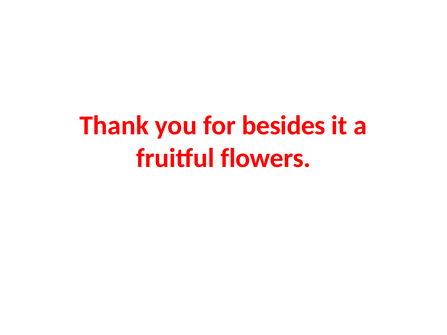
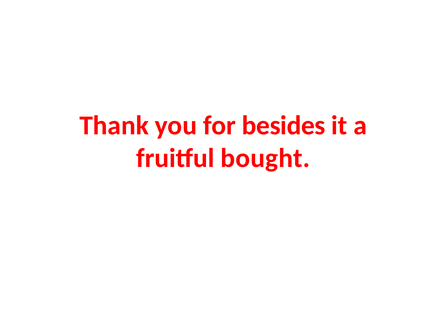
flowers: flowers -> bought (265, 158)
